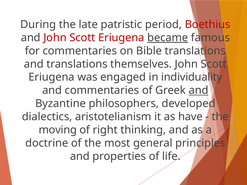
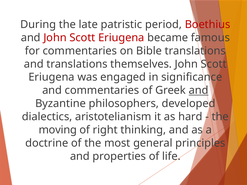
became underline: present -> none (168, 38)
individuality: individuality -> significance (192, 77)
have: have -> hard (190, 117)
